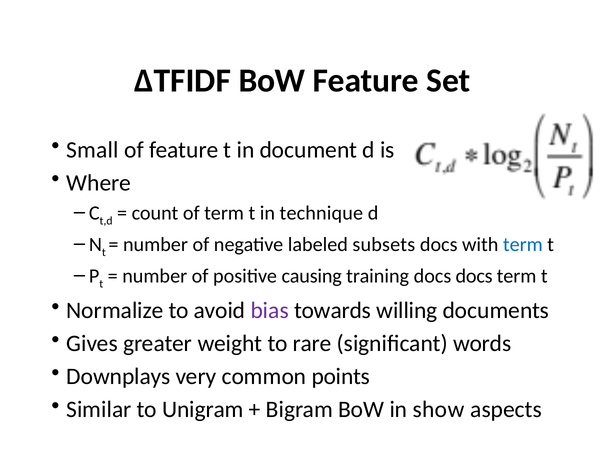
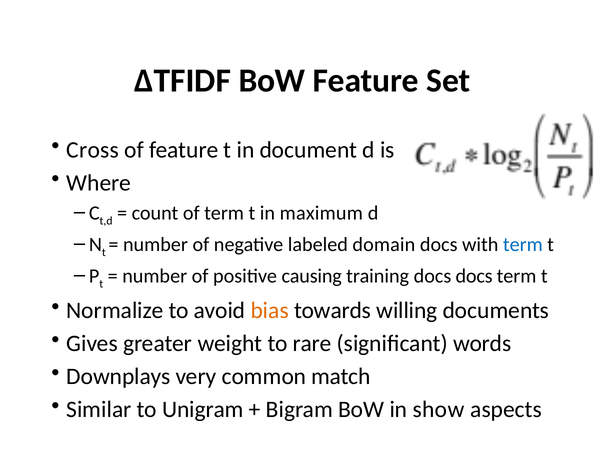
Small: Small -> Cross (93, 150)
technique: technique -> maximum (321, 213)
subsets: subsets -> domain (384, 244)
bias colour: purple -> orange (270, 310)
points: points -> match (341, 376)
